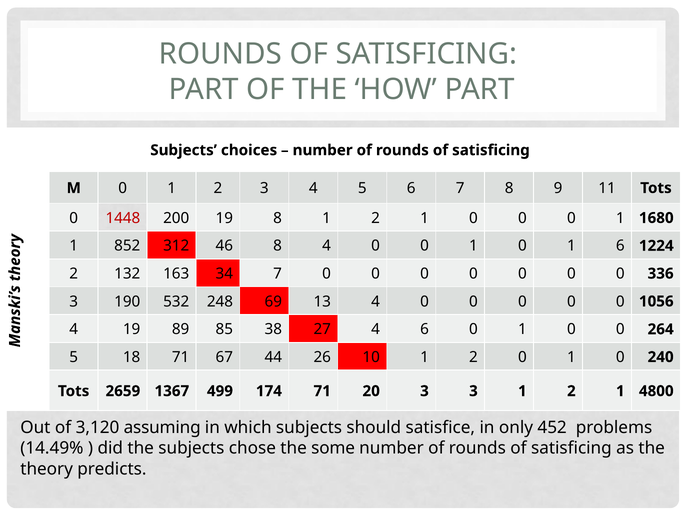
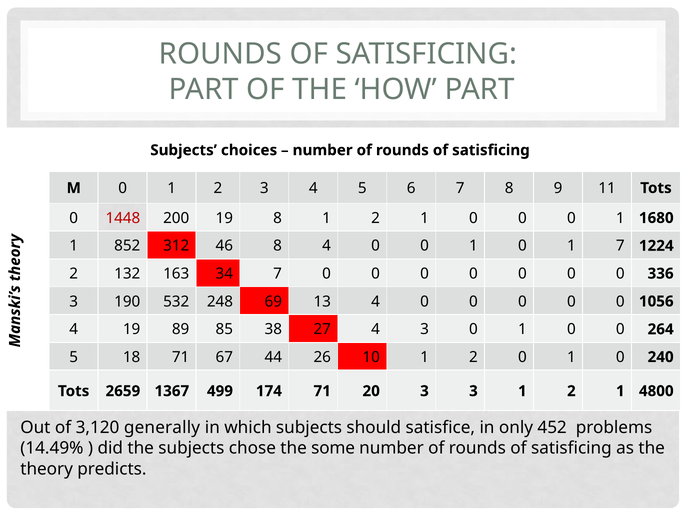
1 6: 6 -> 7 (620, 246)
4 6: 6 -> 3 (424, 329)
assuming: assuming -> generally (162, 427)
